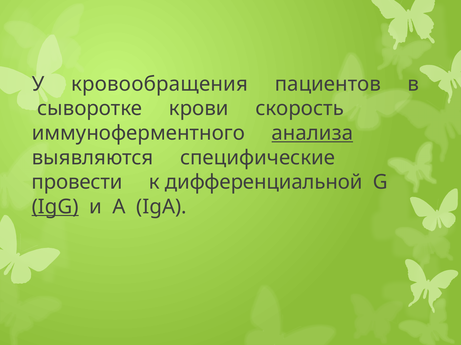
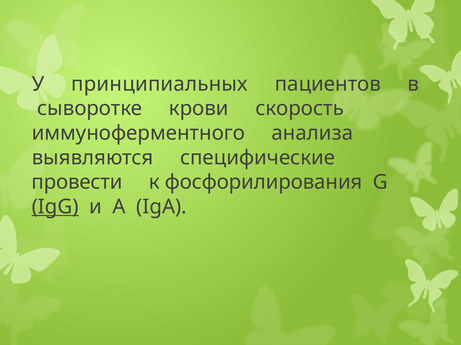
кровообращения: кровообращения -> принципиальных (160, 84)
анализа underline: present -> none (312, 133)
дифференциальной: дифференциальной -> фосфорилирования (264, 183)
